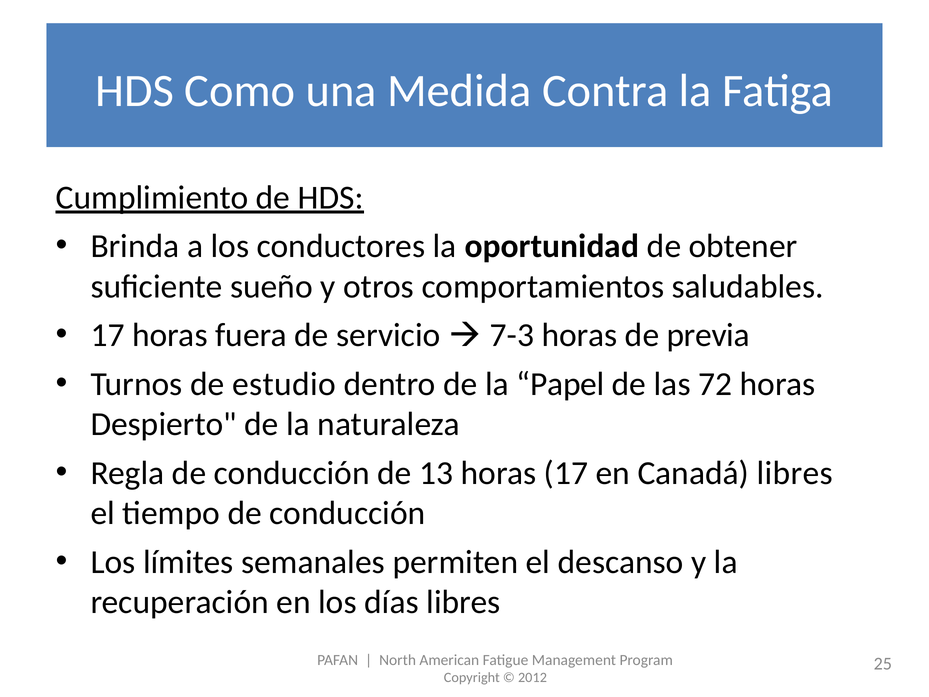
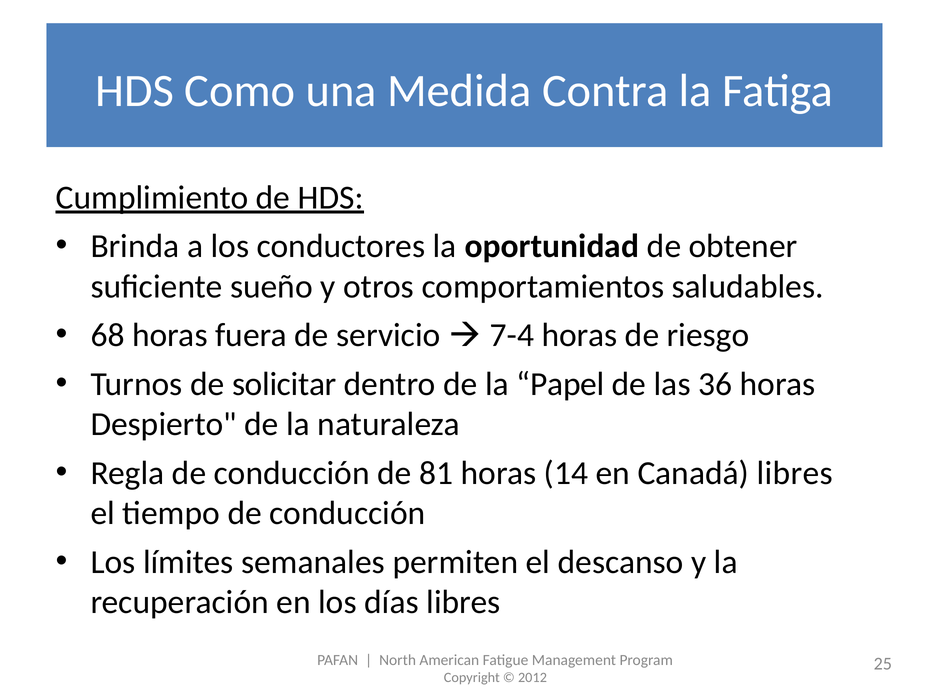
17: 17 -> 68 (108, 335)
7-3: 7-3 -> 7-4 (512, 335)
previa: previa -> riesgo (708, 335)
estudio: estudio -> solicitar (284, 384)
72: 72 -> 36 (715, 384)
13: 13 -> 81 (436, 473)
horas 17: 17 -> 14 (566, 473)
